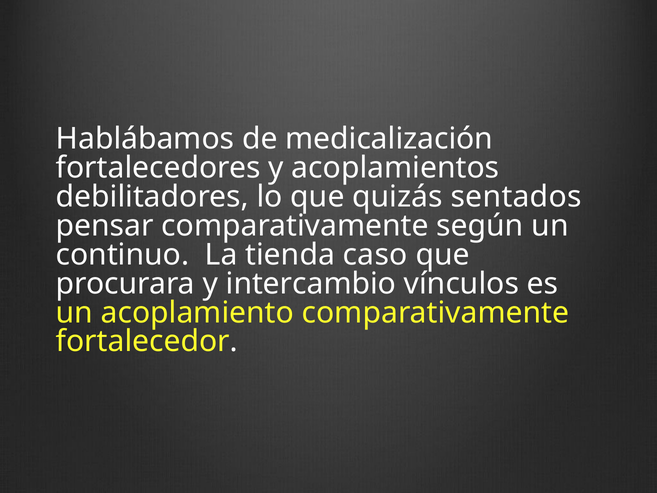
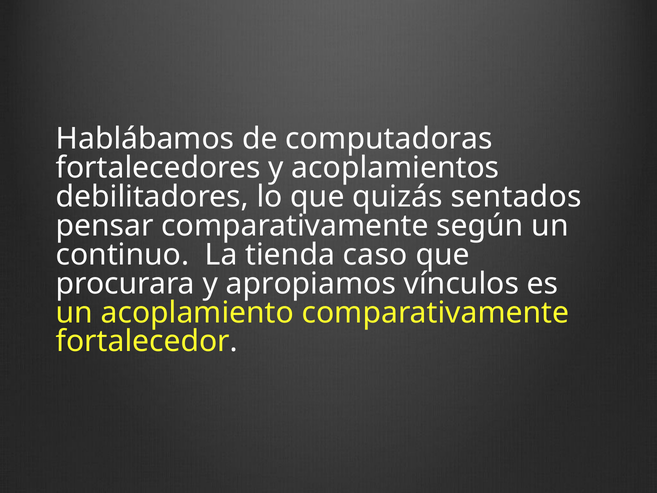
medicalización: medicalización -> computadoras (389, 139)
intercambio: intercambio -> apropiamos (311, 284)
